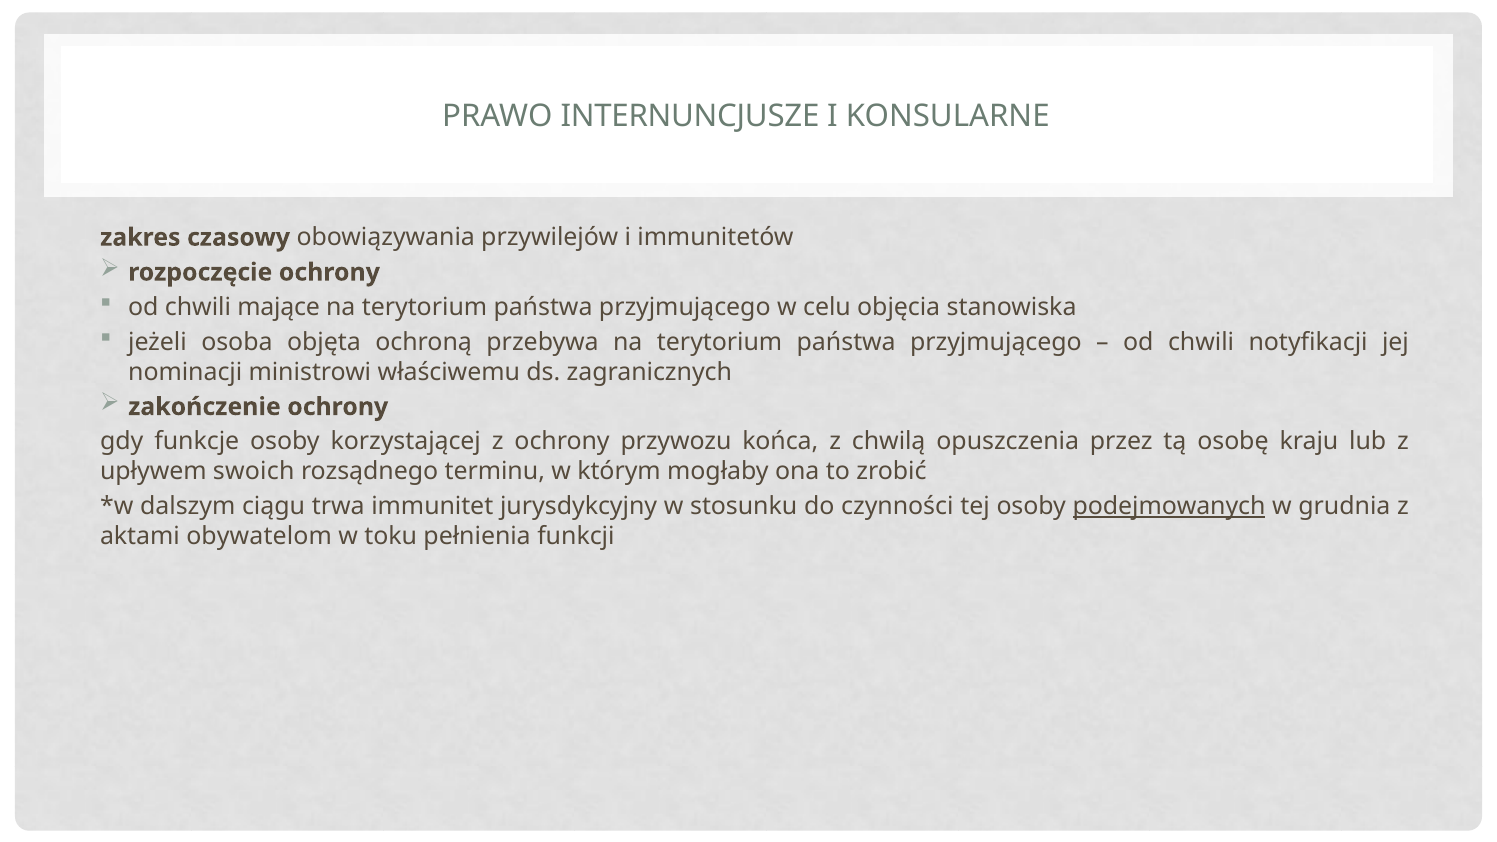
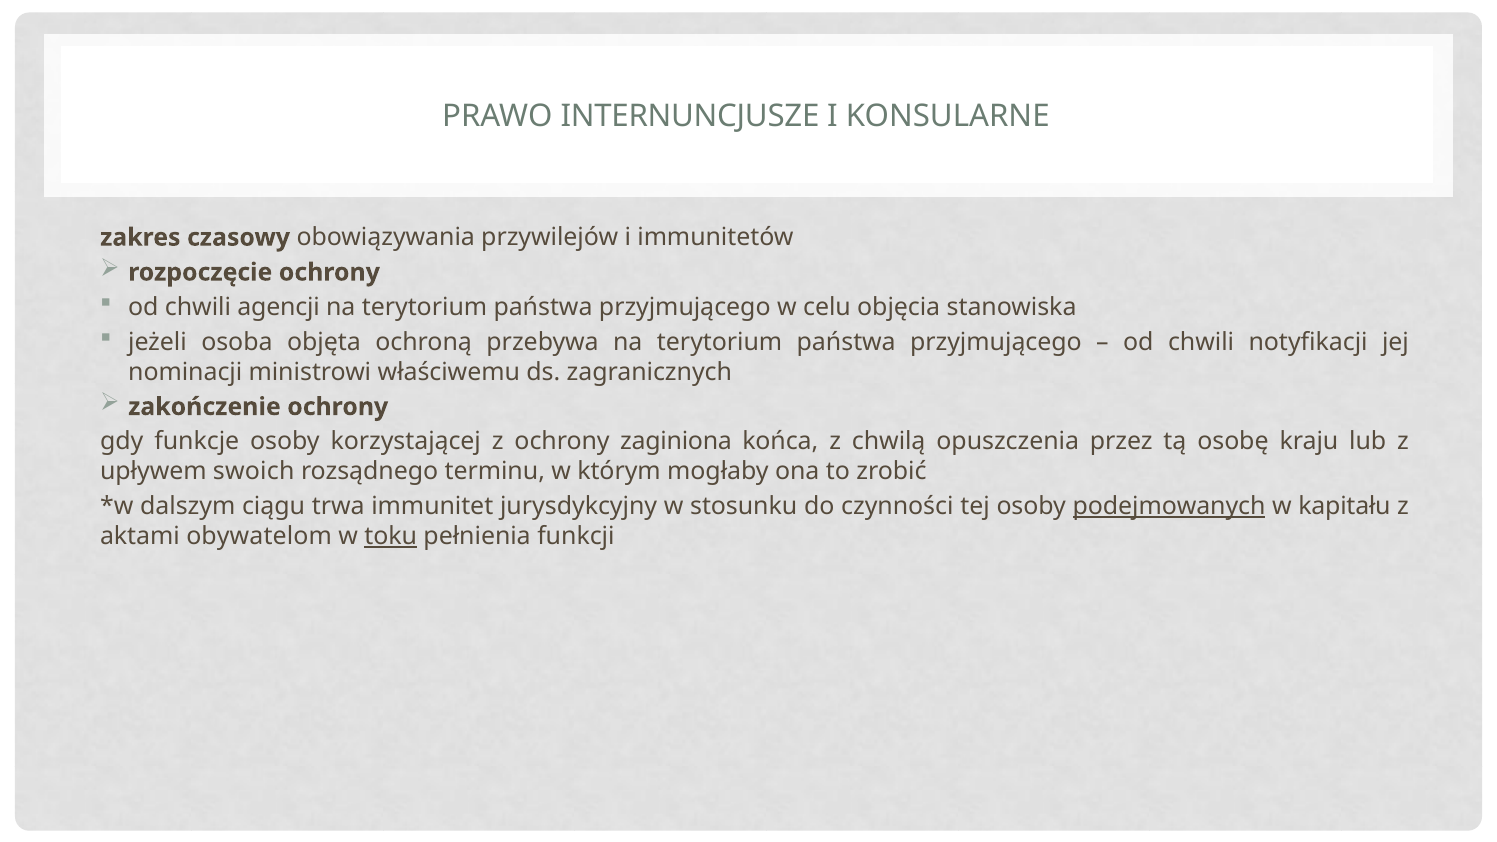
mające: mające -> agencji (279, 307)
przywozu: przywozu -> zaginiona (676, 442)
grudnia: grudnia -> kapitału (1344, 506)
toku underline: none -> present (391, 536)
